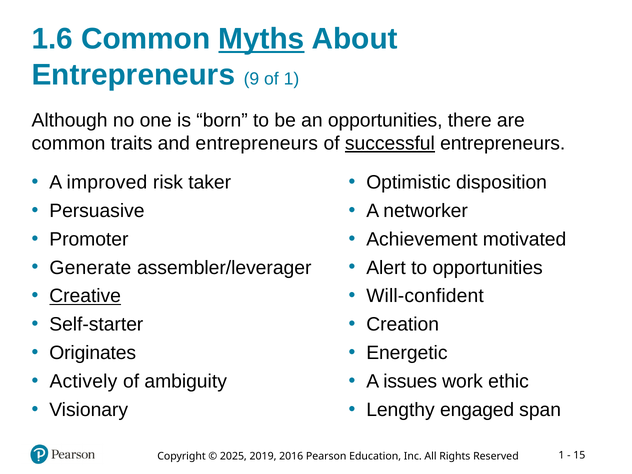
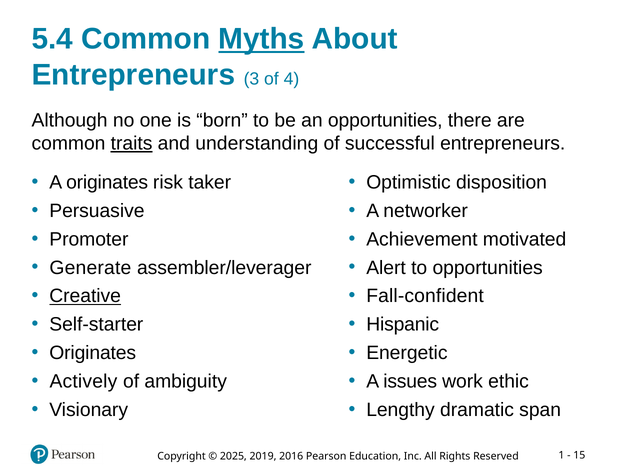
1.6: 1.6 -> 5.4 (52, 39)
9: 9 -> 3 (251, 79)
of 1: 1 -> 4 (291, 79)
traits underline: none -> present (132, 143)
and entrepreneurs: entrepreneurs -> understanding (257, 143)
successful underline: present -> none (390, 143)
A improved: improved -> originates (107, 182)
Will-confident: Will-confident -> Fall-confident (425, 296)
Creation: Creation -> Hispanic (403, 325)
engaged: engaged -> dramatic (477, 410)
